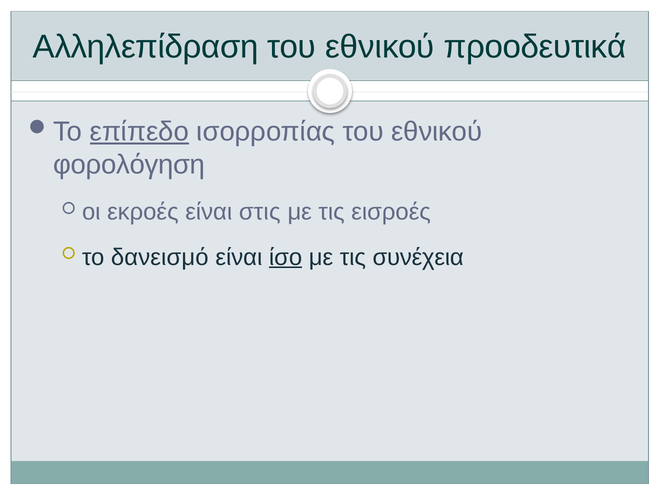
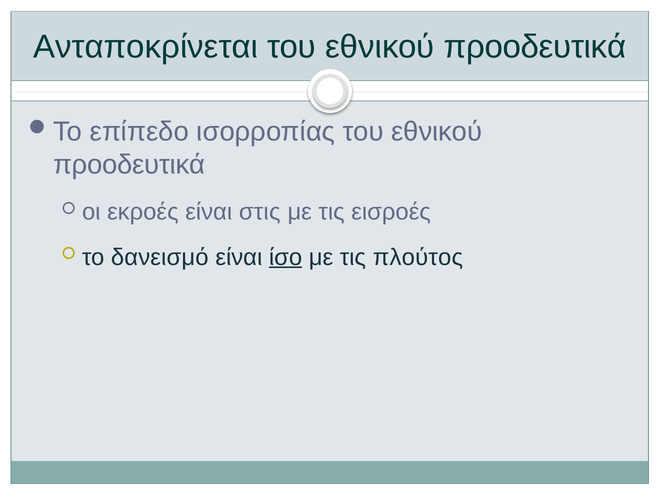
Αλληλεπίδραση: Αλληλεπίδραση -> Ανταποκρίνεται (146, 47)
επίπεδο underline: present -> none (139, 132)
φορολόγηση: φορολόγηση -> προοδευτικά (129, 165)
συνέχεια: συνέχεια -> πλούτος (418, 257)
